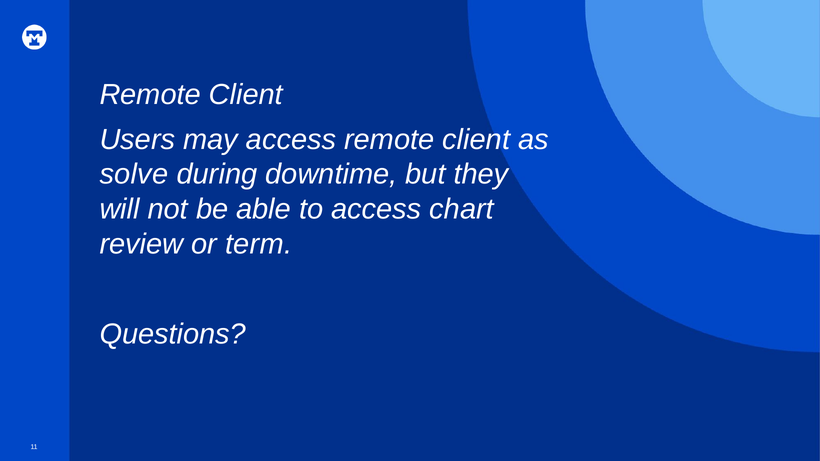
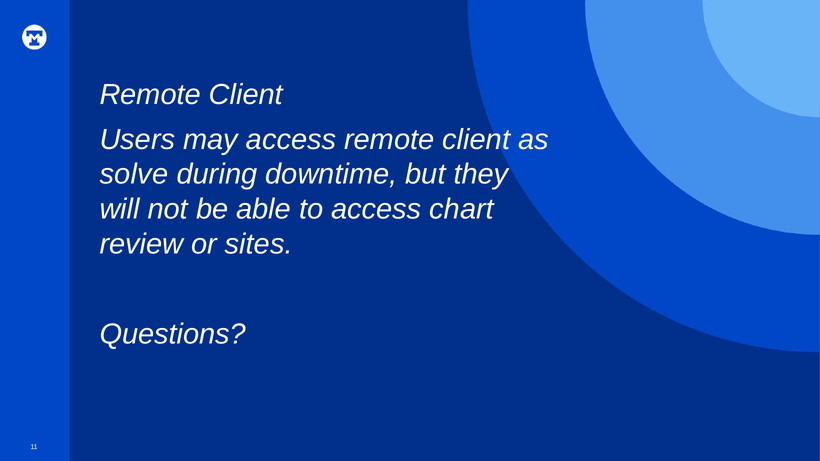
term: term -> sites (259, 244)
